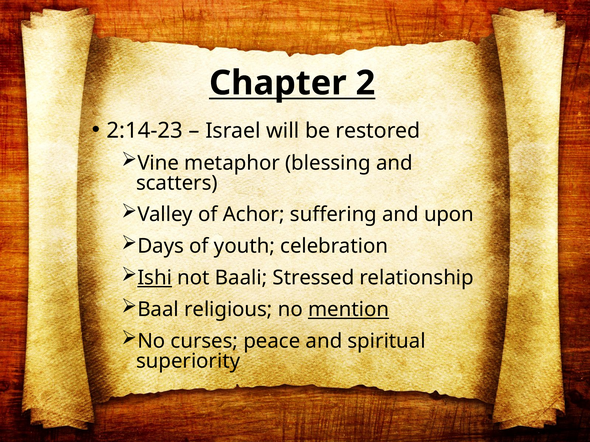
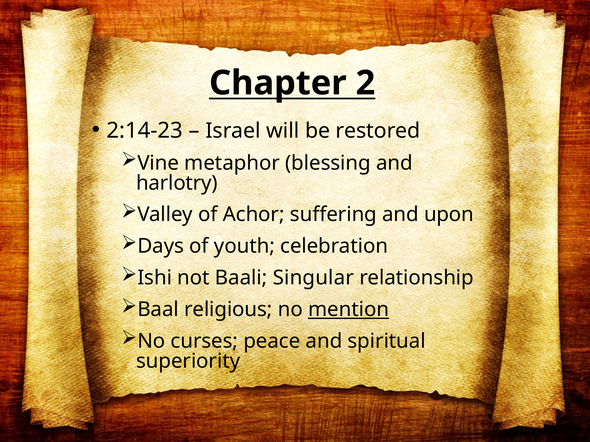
scatters: scatters -> harlotry (177, 183)
Ishi underline: present -> none (155, 278)
Stressed: Stressed -> Singular (313, 278)
